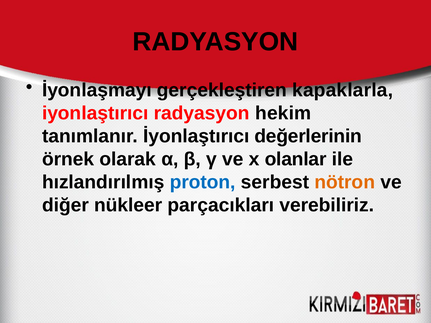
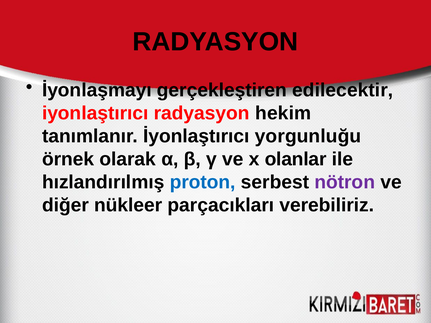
kapaklarla: kapaklarla -> edilecektir (343, 90)
değerlerinin: değerlerinin -> yorgunluğu (308, 136)
nötron colour: orange -> purple (345, 182)
